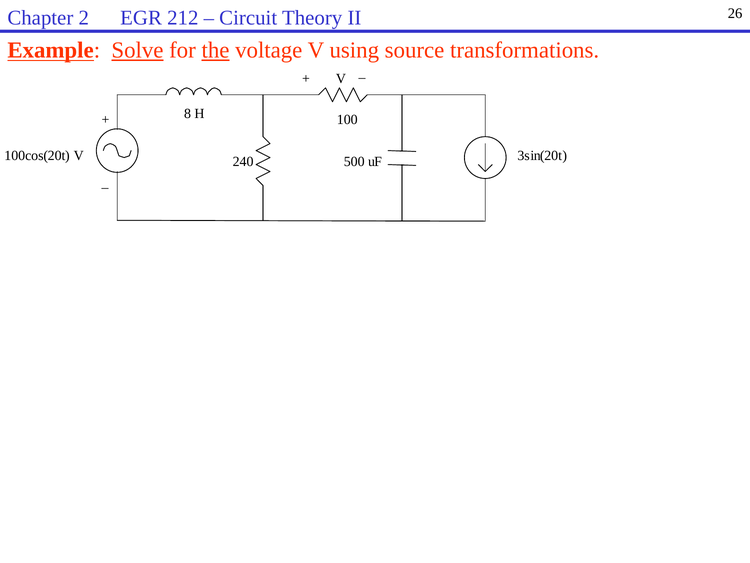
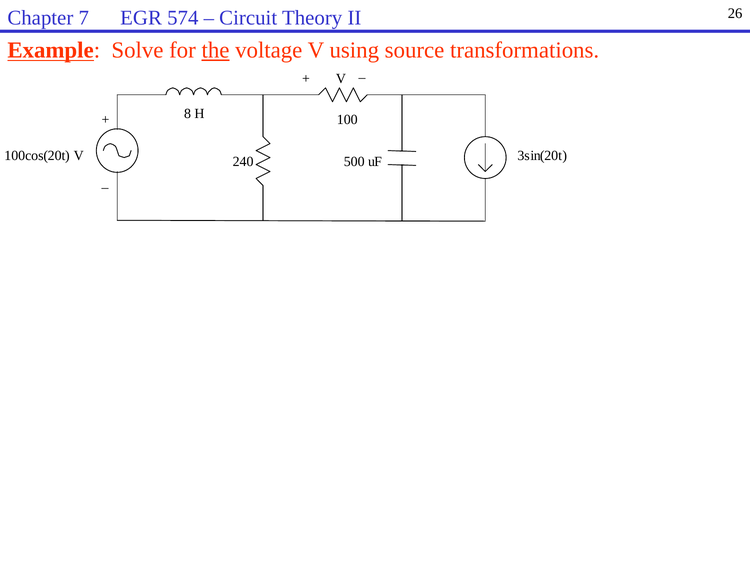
2: 2 -> 7 (84, 18)
212: 212 -> 574 (183, 18)
Solve underline: present -> none (137, 50)
